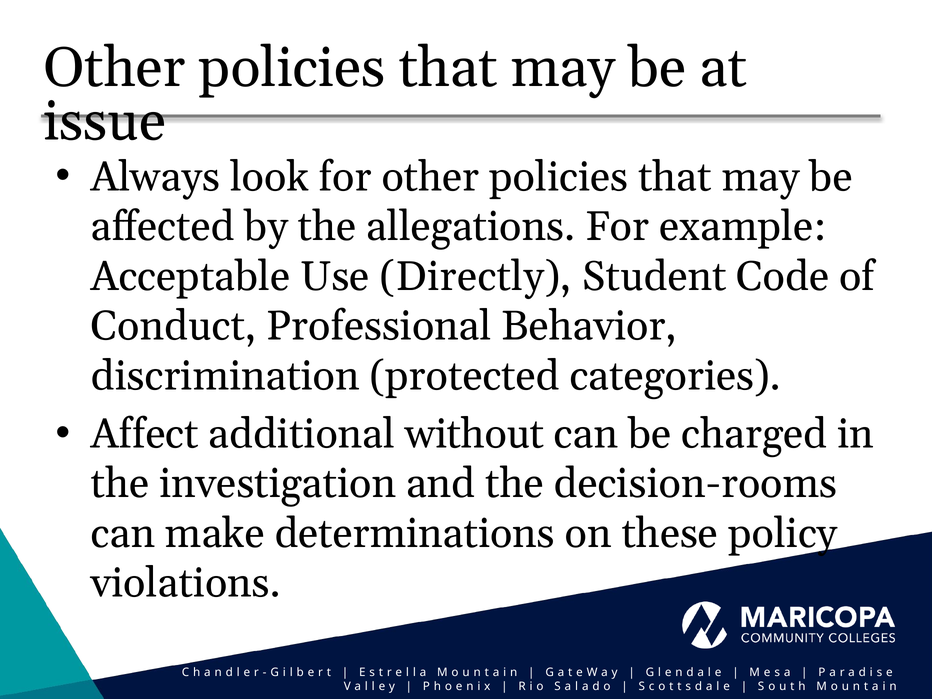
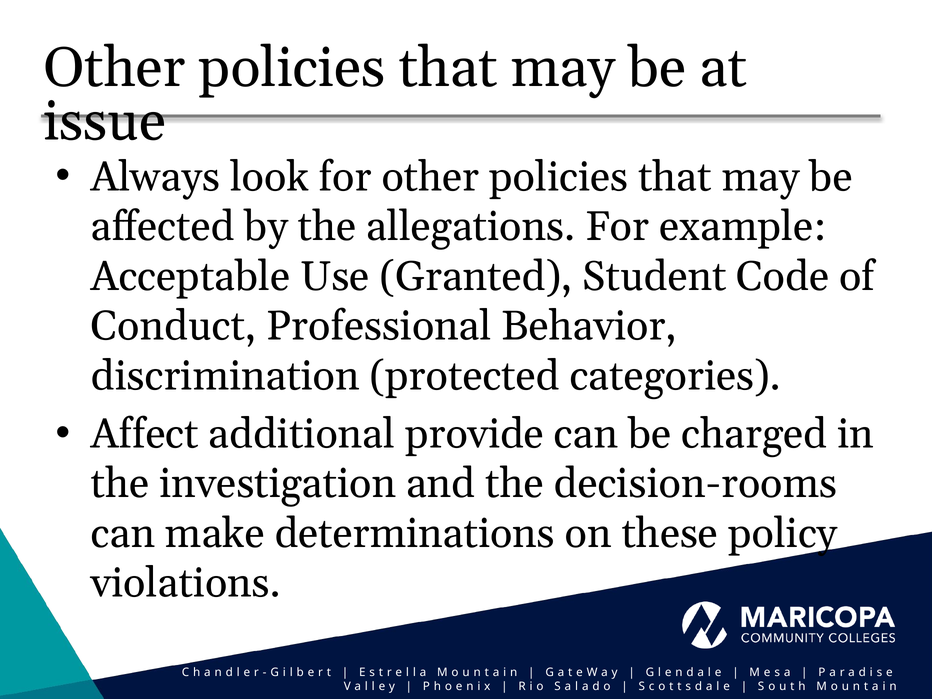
Directly: Directly -> Granted (476, 276)
without: without -> provide (475, 434)
